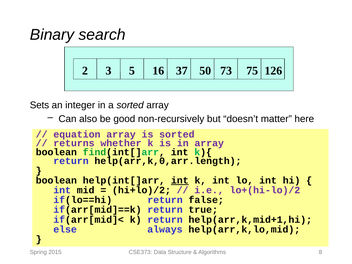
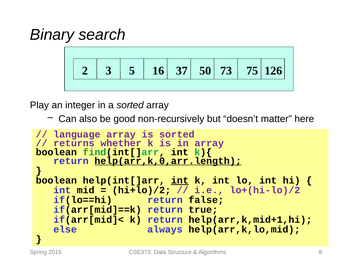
Sets: Sets -> Play (39, 105)
equation: equation -> language (77, 134)
help(arr,k,0,arr.length underline: none -> present (168, 161)
